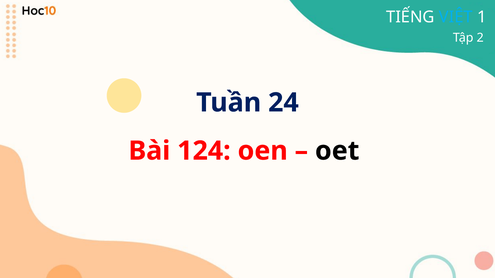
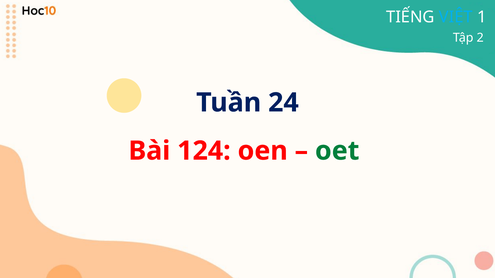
oet colour: black -> green (337, 151)
